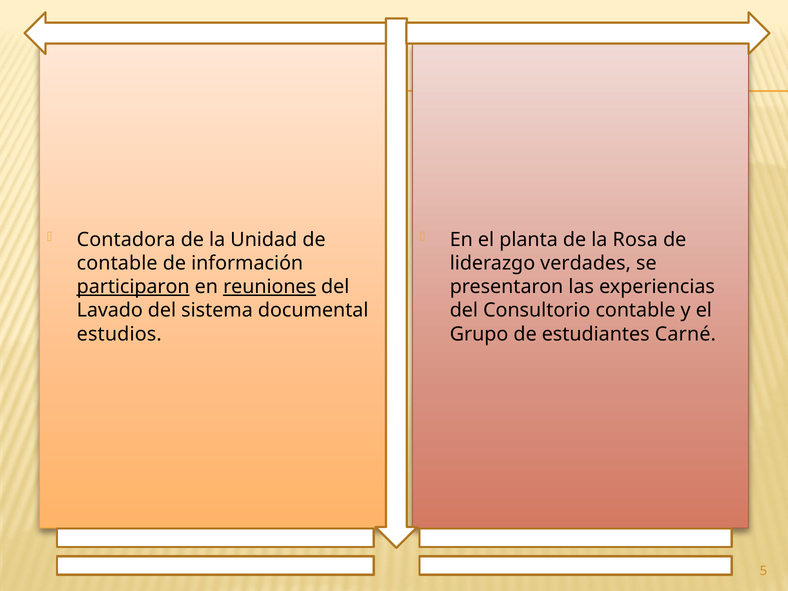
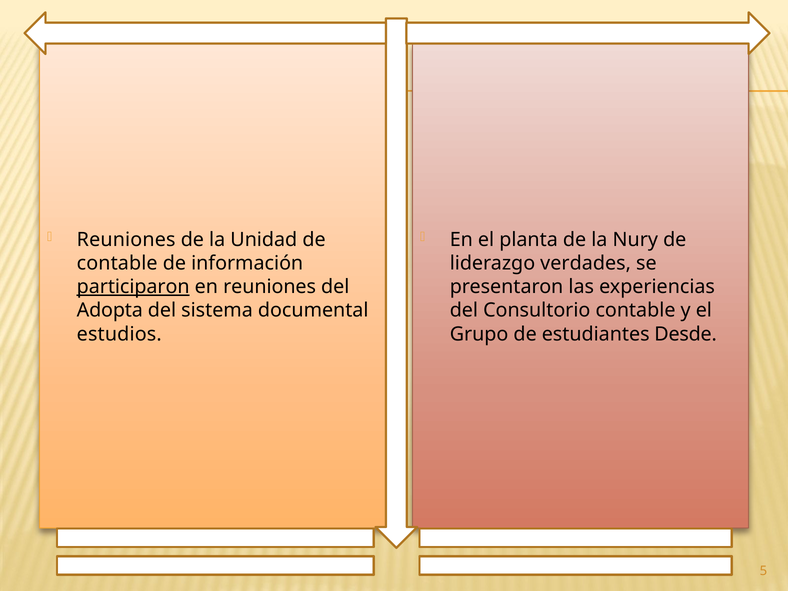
Contadora: Contadora -> Reuniones (126, 240)
Rosa: Rosa -> Nury (635, 240)
reuniones underline: present -> none (270, 287)
Lavado: Lavado -> Adopta (110, 310)
Carné: Carné -> Desde (686, 334)
